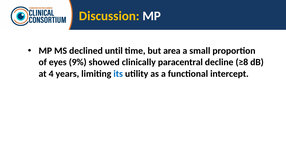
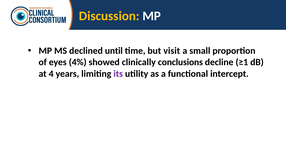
area: area -> visit (172, 51)
9%: 9% -> 4% (78, 62)
paracentral: paracentral -> conclusions (180, 62)
≥8: ≥8 -> ≥1 (242, 62)
its colour: blue -> purple (118, 74)
